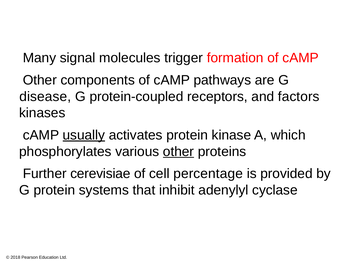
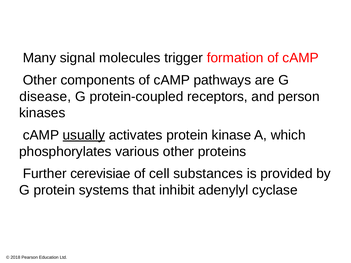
factors: factors -> person (299, 97)
other underline: present -> none (178, 152)
percentage: percentage -> substances (208, 174)
